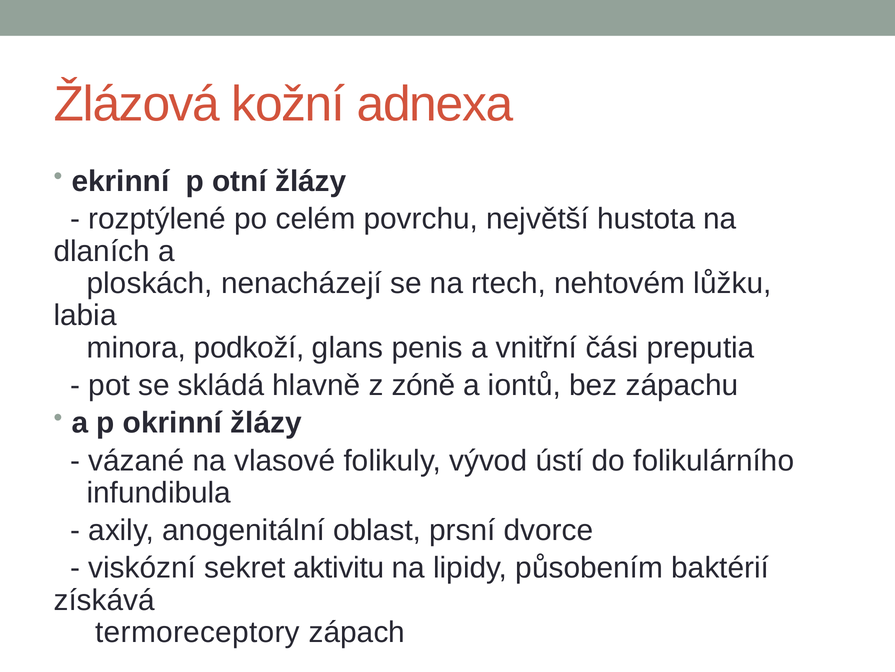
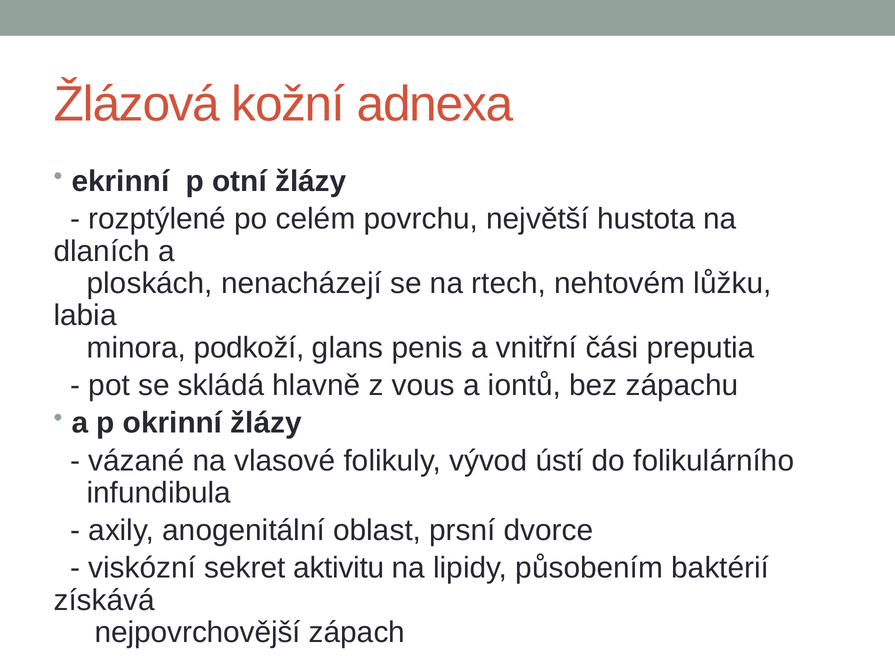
zóně: zóně -> vous (423, 385)
termoreceptory: termoreceptory -> nejpovrchovější (198, 632)
